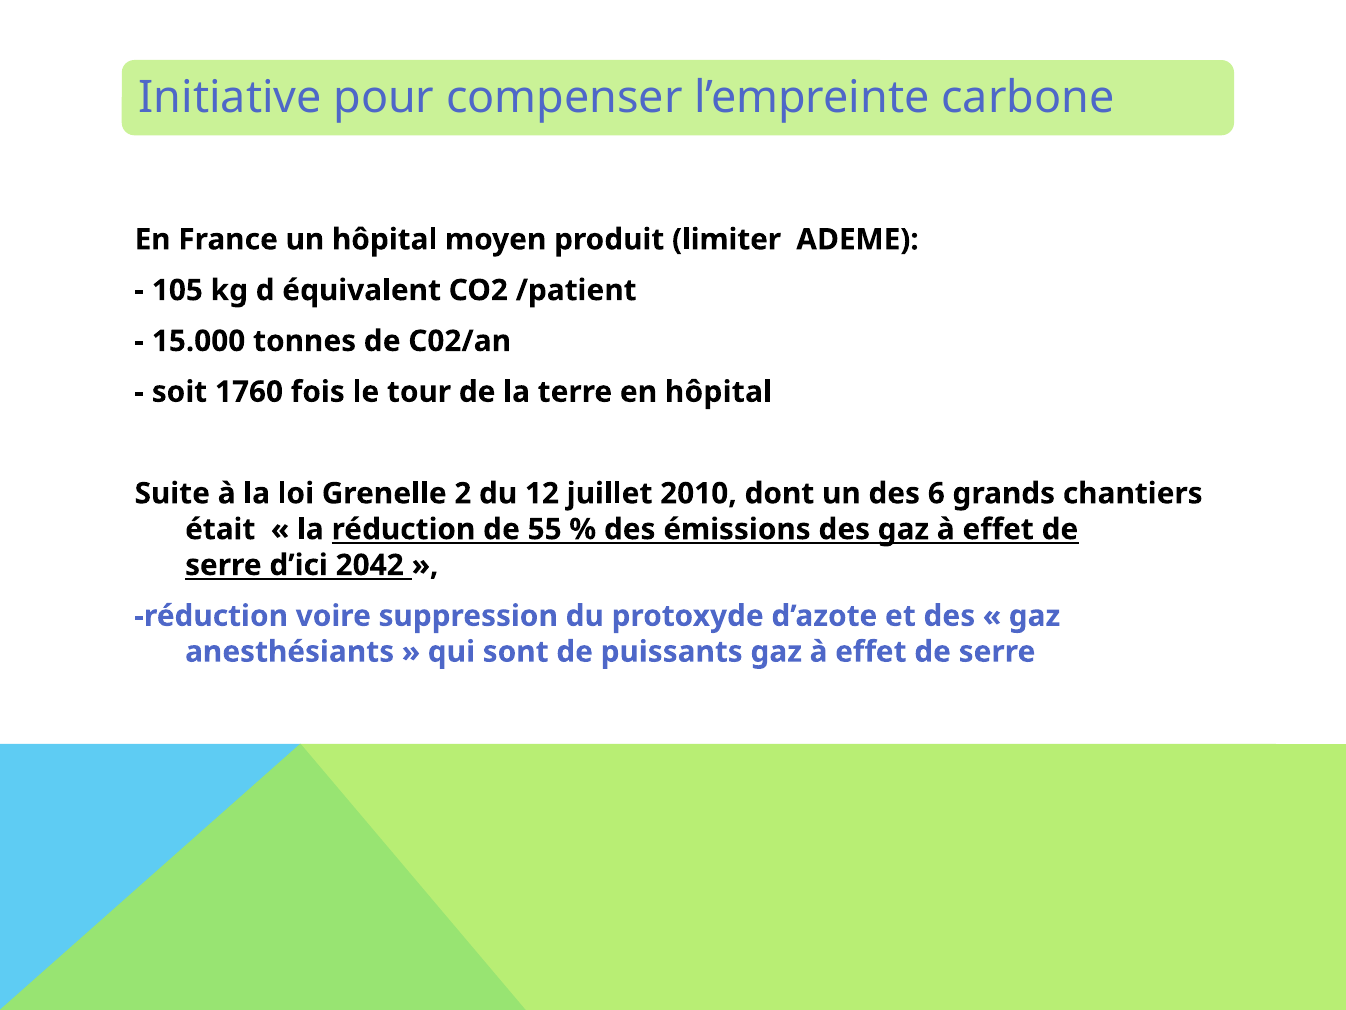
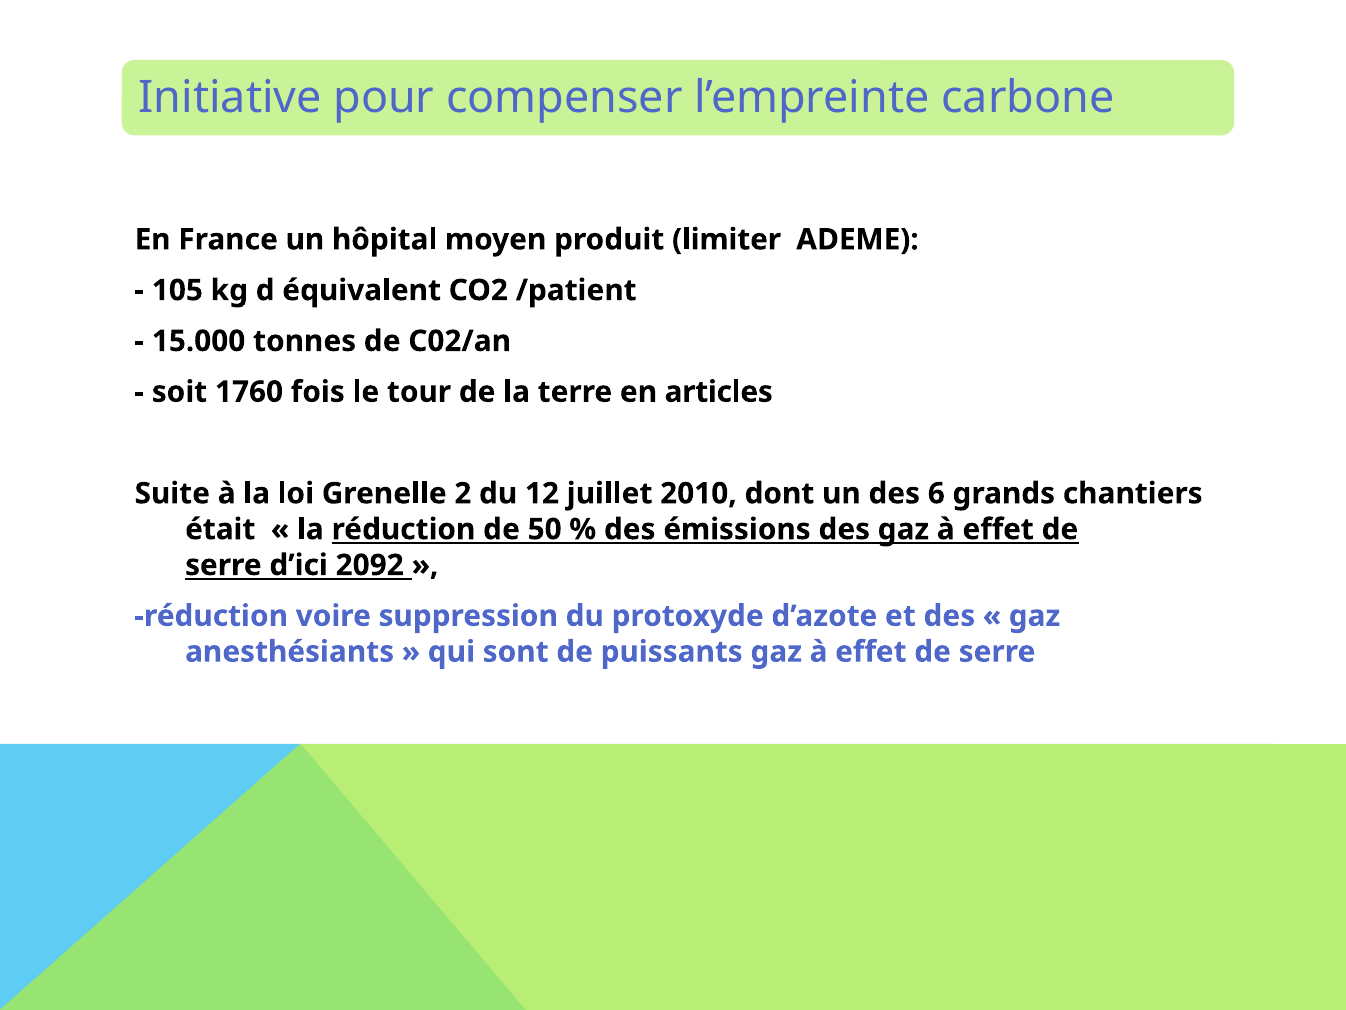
en hôpital: hôpital -> articles (719, 392)
55: 55 -> 50 (545, 529)
2042: 2042 -> 2092 (370, 565)
